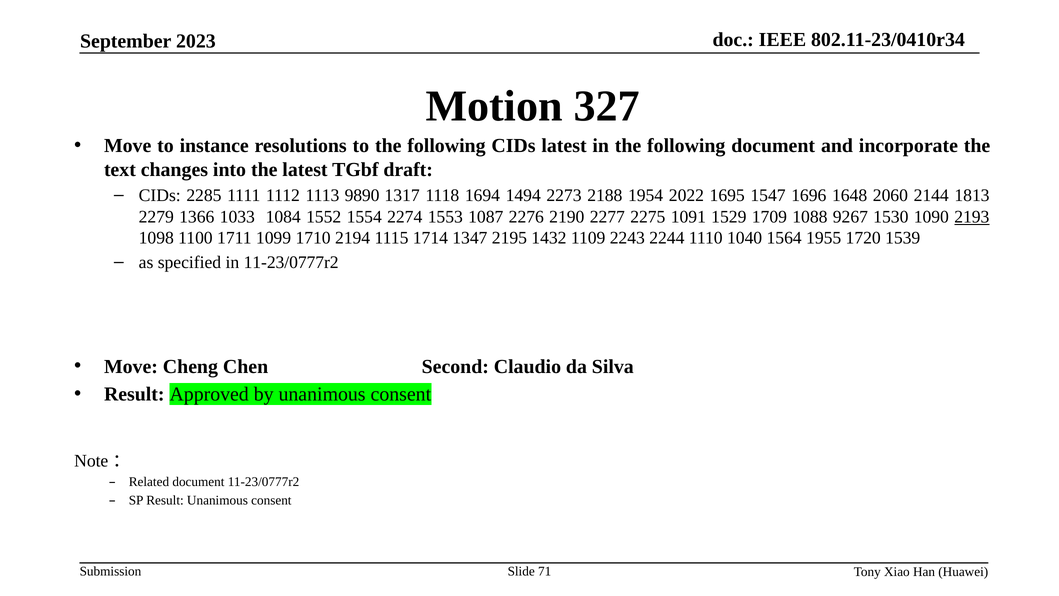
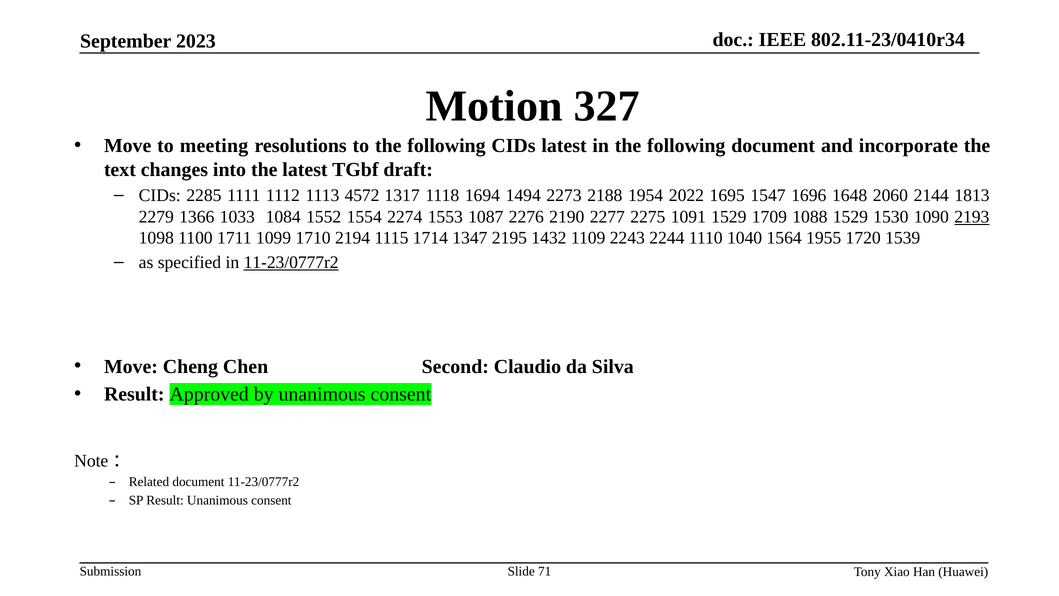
instance: instance -> meeting (214, 146)
9890: 9890 -> 4572 (362, 195)
1088 9267: 9267 -> 1529 (850, 217)
11-23/0777r2 underline: none -> present (291, 262)
